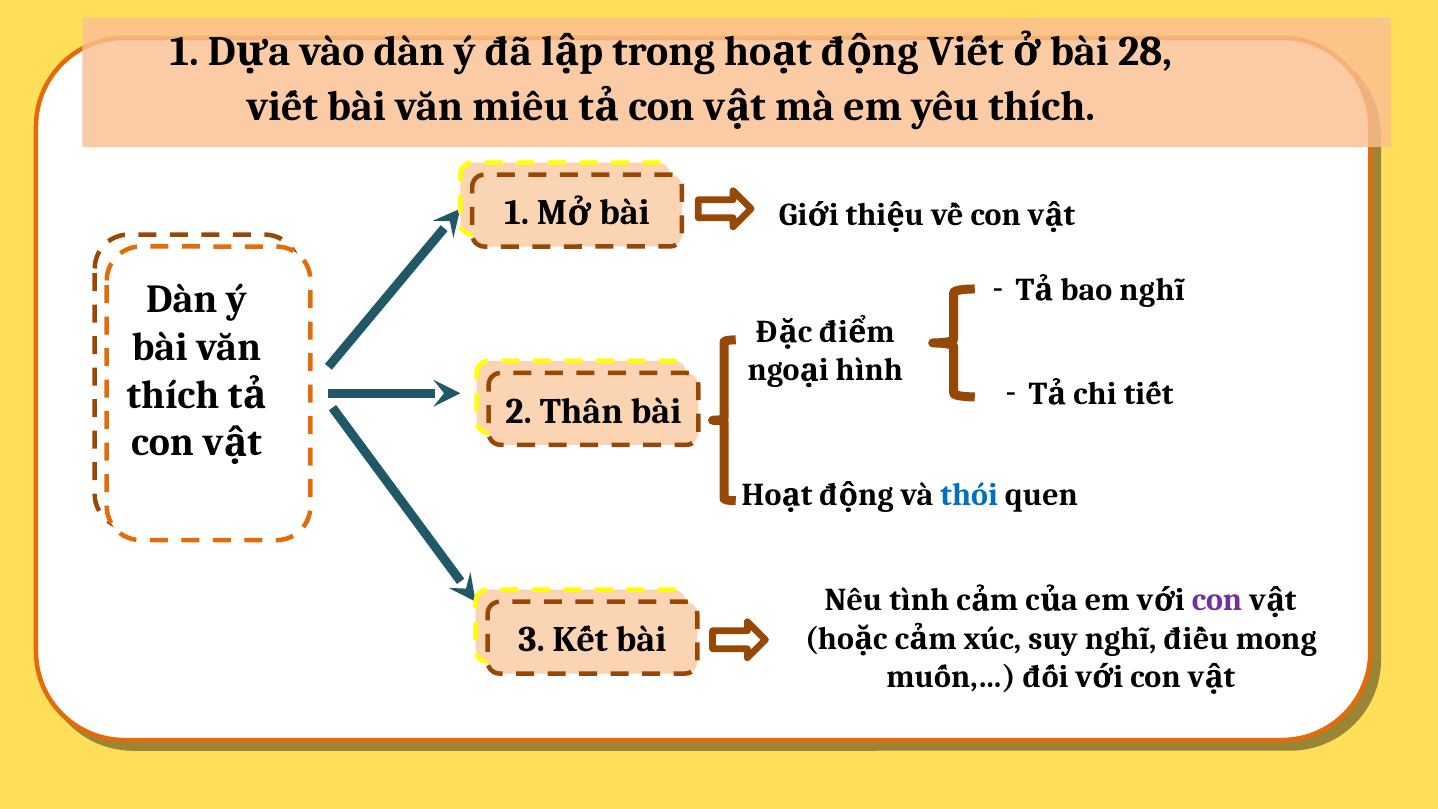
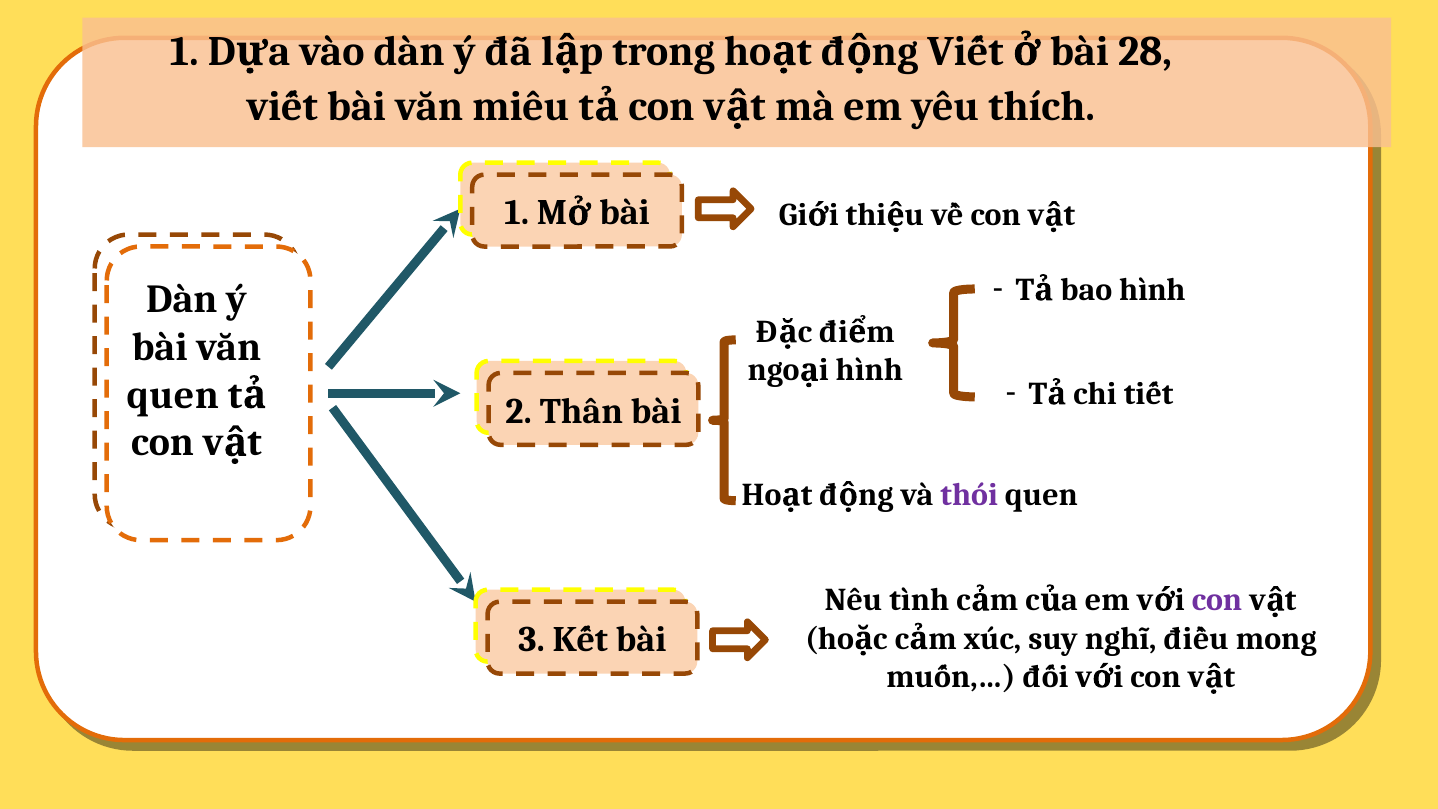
bao nghĩ: nghĩ -> hình (1152, 290)
thích: thích -> quen (173, 395)
thói colour: blue -> purple (969, 495)
